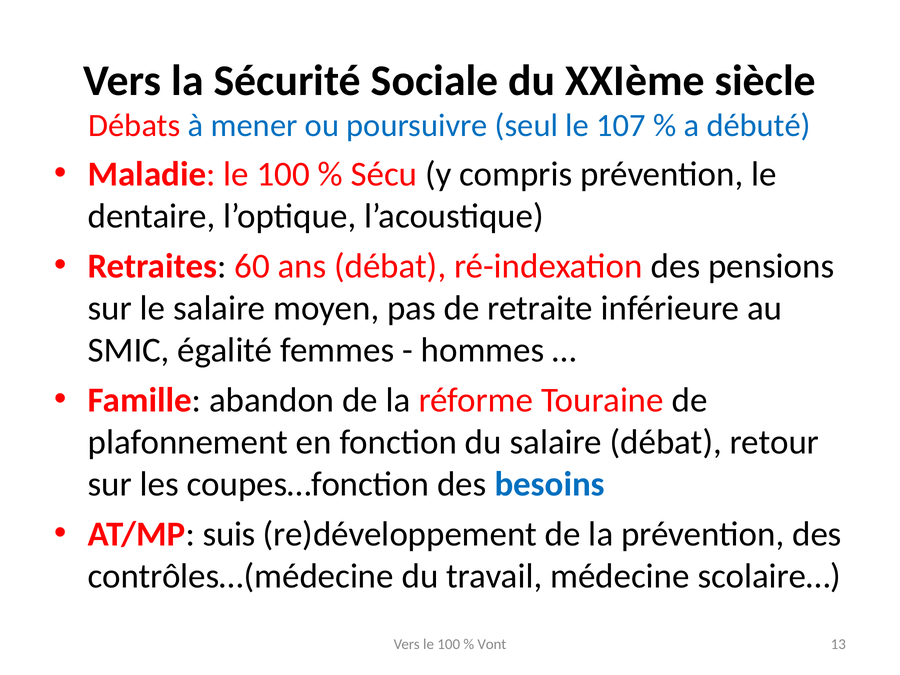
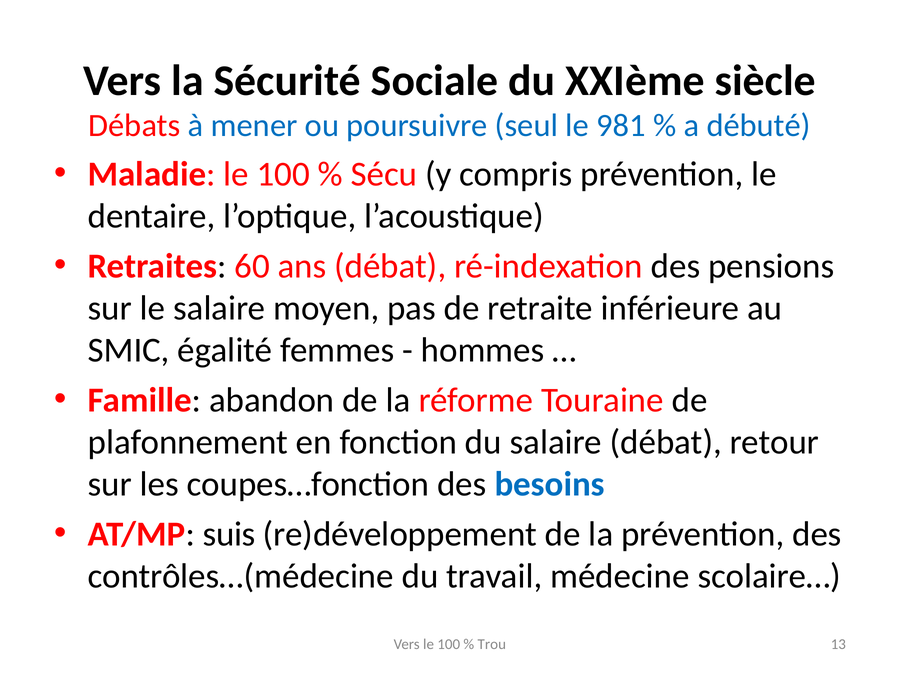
107: 107 -> 981 (621, 126)
Vont: Vont -> Trou (492, 644)
